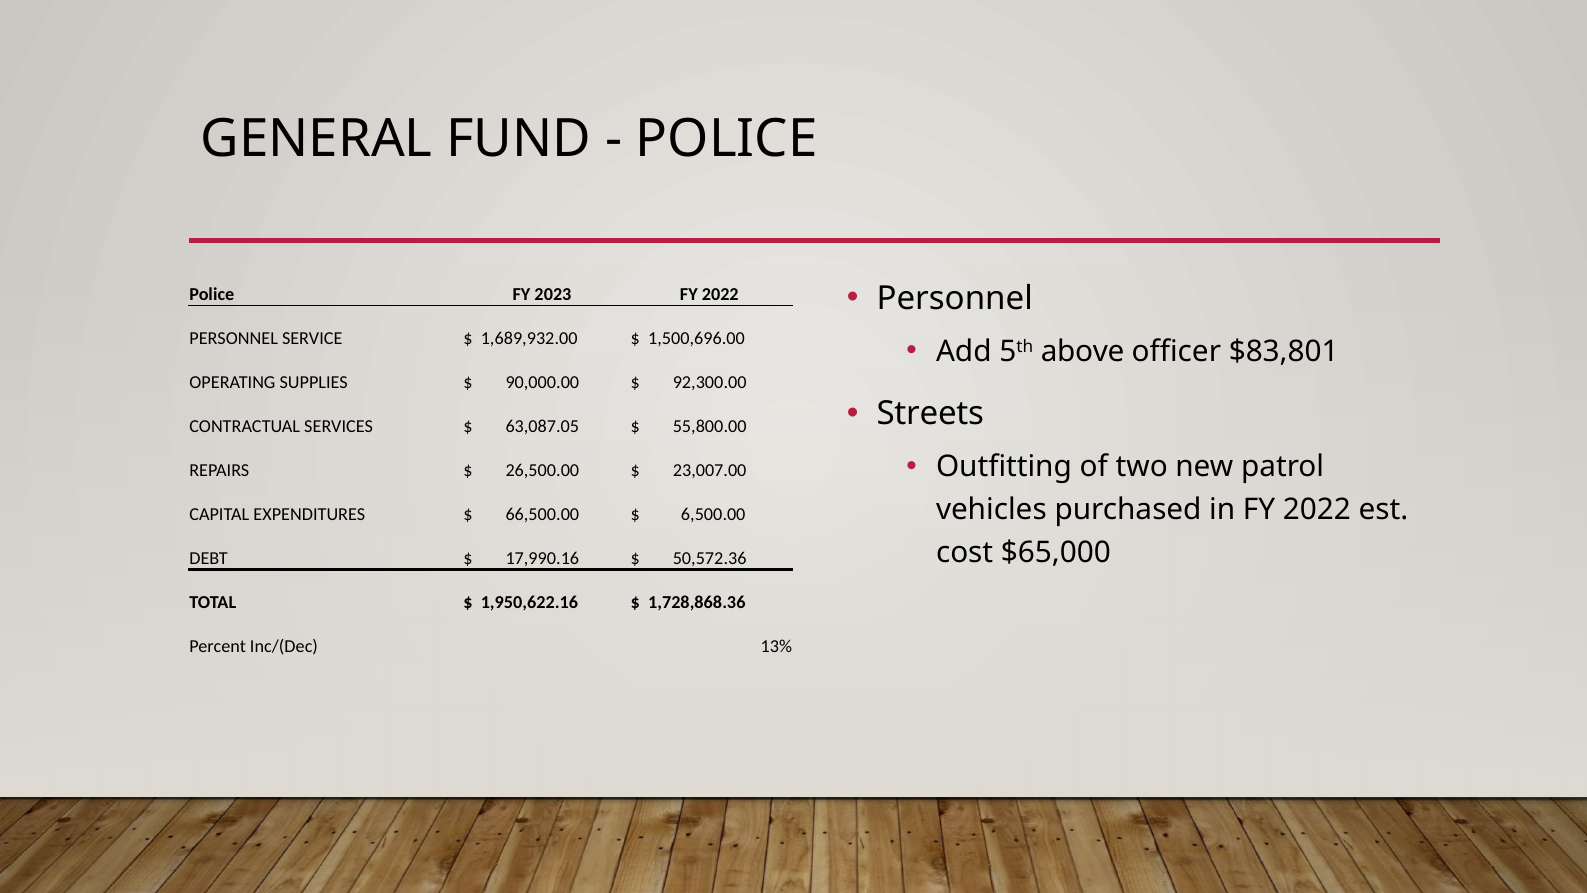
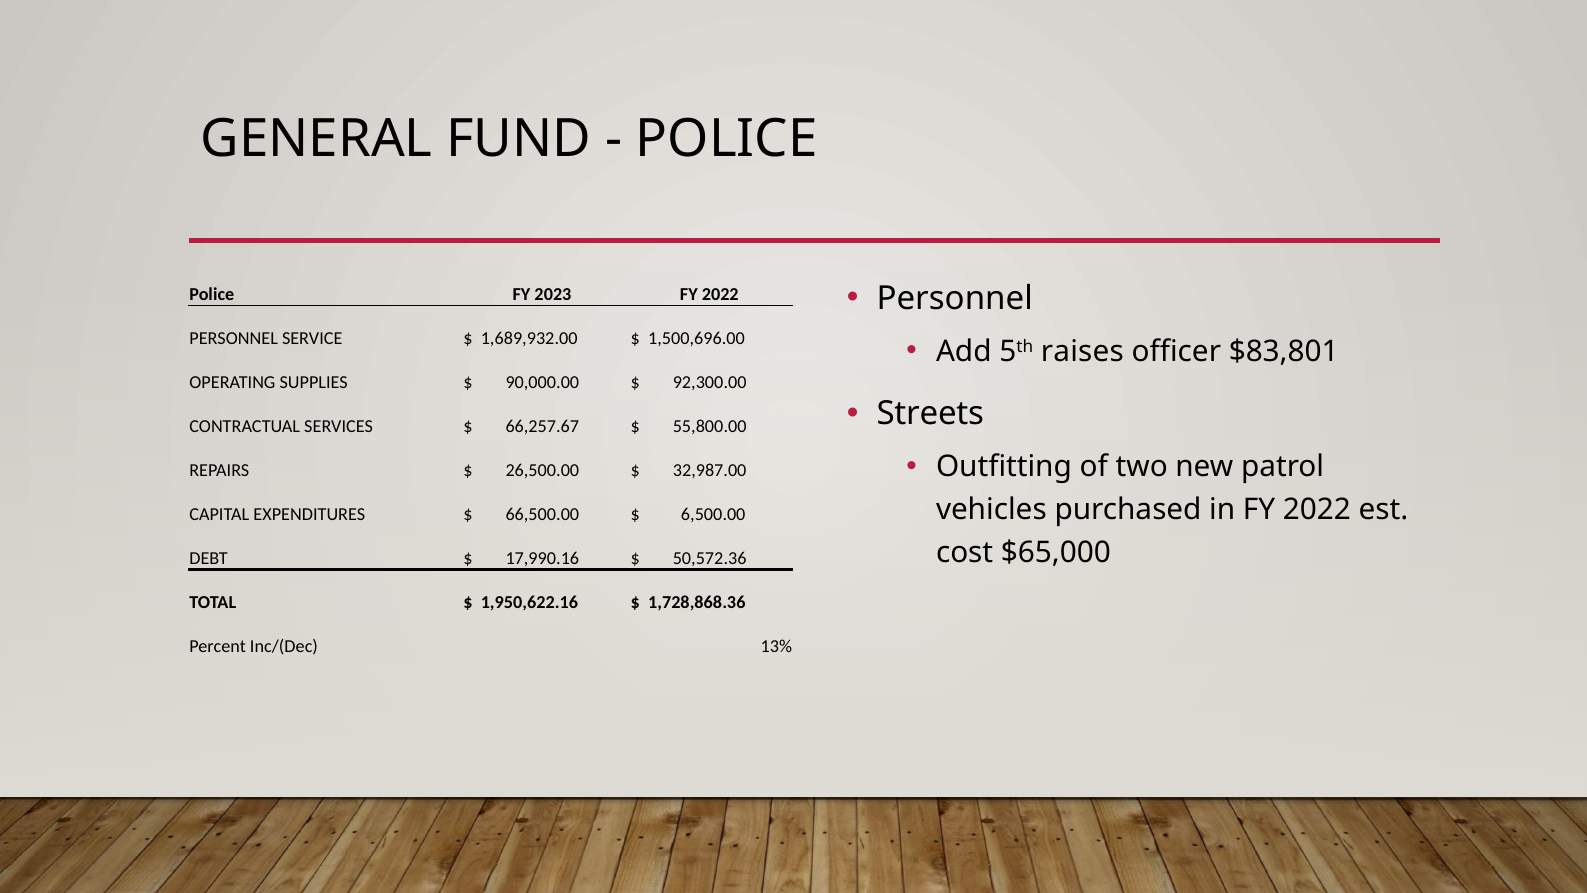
above: above -> raises (1082, 351)
63,087.05: 63,087.05 -> 66,257.67 (542, 426)
23,007.00: 23,007.00 -> 32,987.00 (710, 471)
